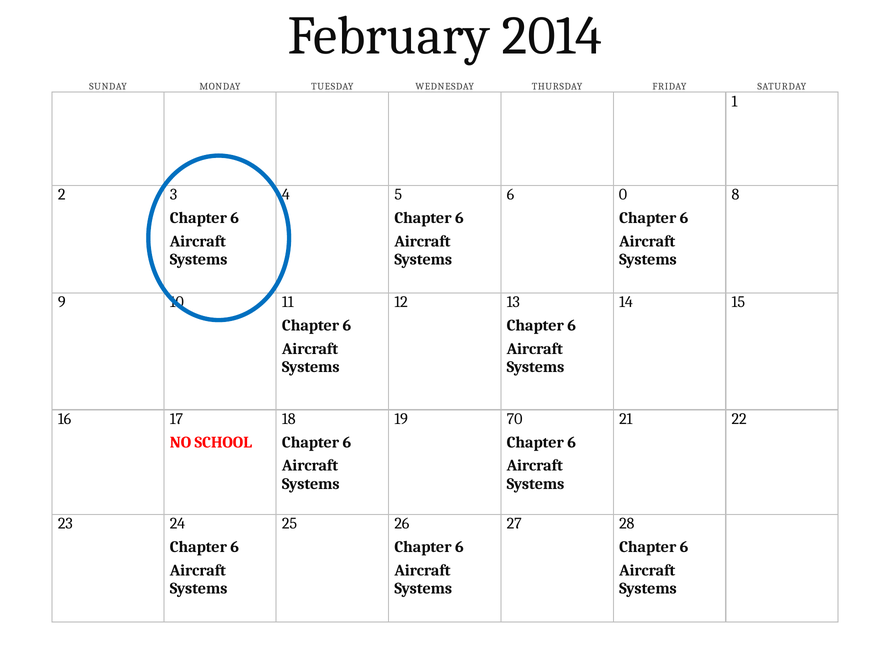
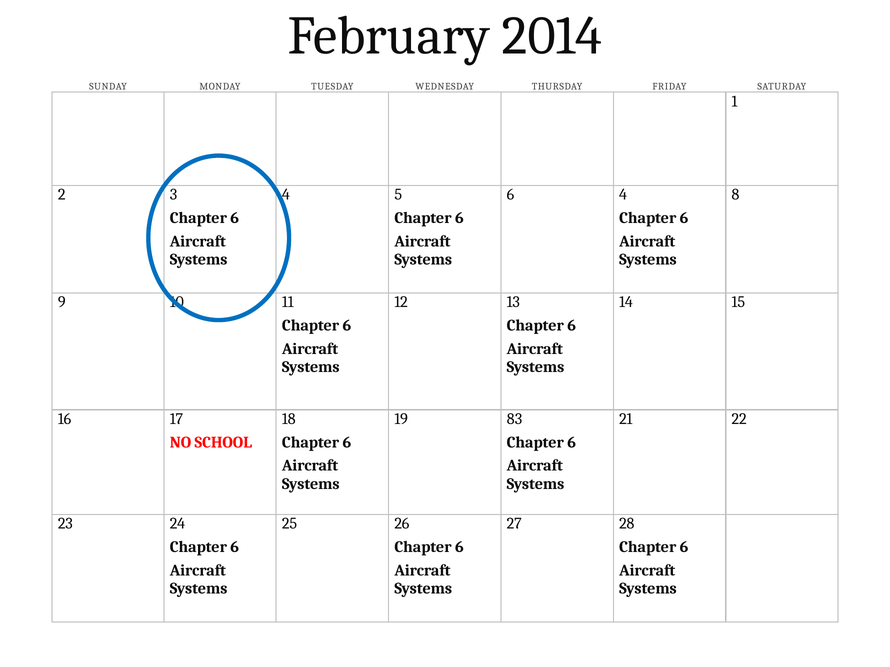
6 0: 0 -> 4 (623, 195)
70: 70 -> 83 (514, 419)
